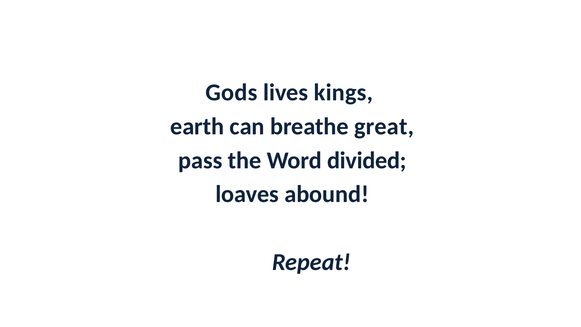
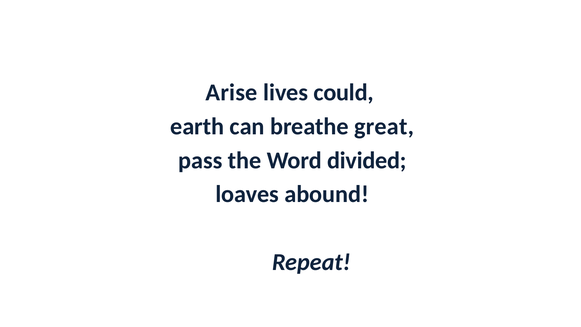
Gods: Gods -> Arise (231, 93)
kings: kings -> could (344, 93)
